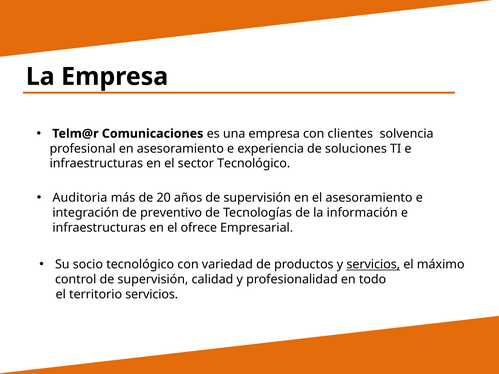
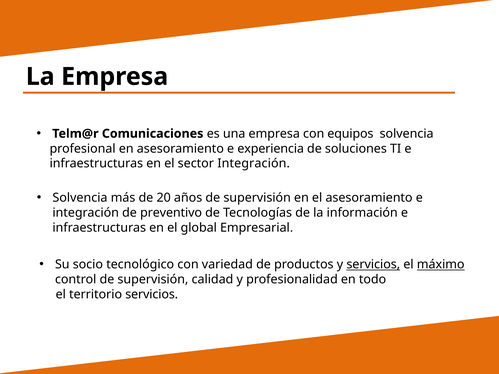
clientes: clientes -> equipos (350, 134)
sector Tecnológico: Tecnológico -> Integración (254, 164)
Auditoria: Auditoria -> Solvencia (80, 198)
ofrece: ofrece -> global (199, 228)
máximo underline: none -> present (441, 265)
